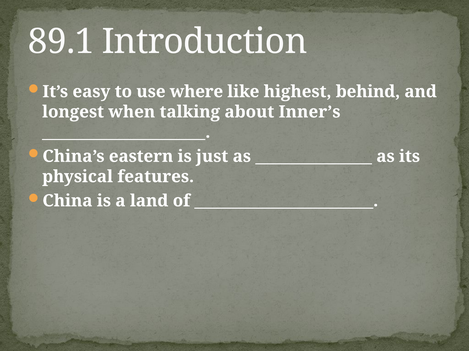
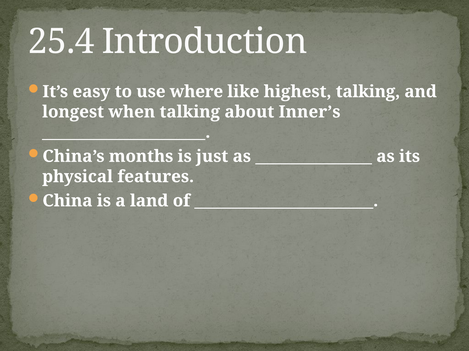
89.1: 89.1 -> 25.4 (61, 42)
highest behind: behind -> talking (368, 92)
eastern: eastern -> months (141, 157)
